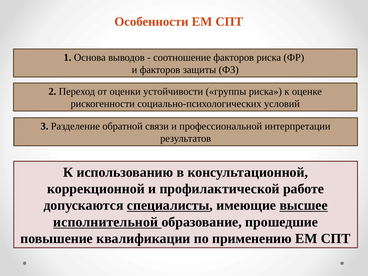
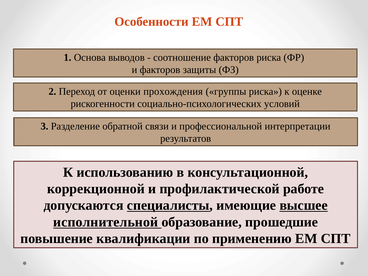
устойчивости: устойчивости -> прохождения (173, 92)
